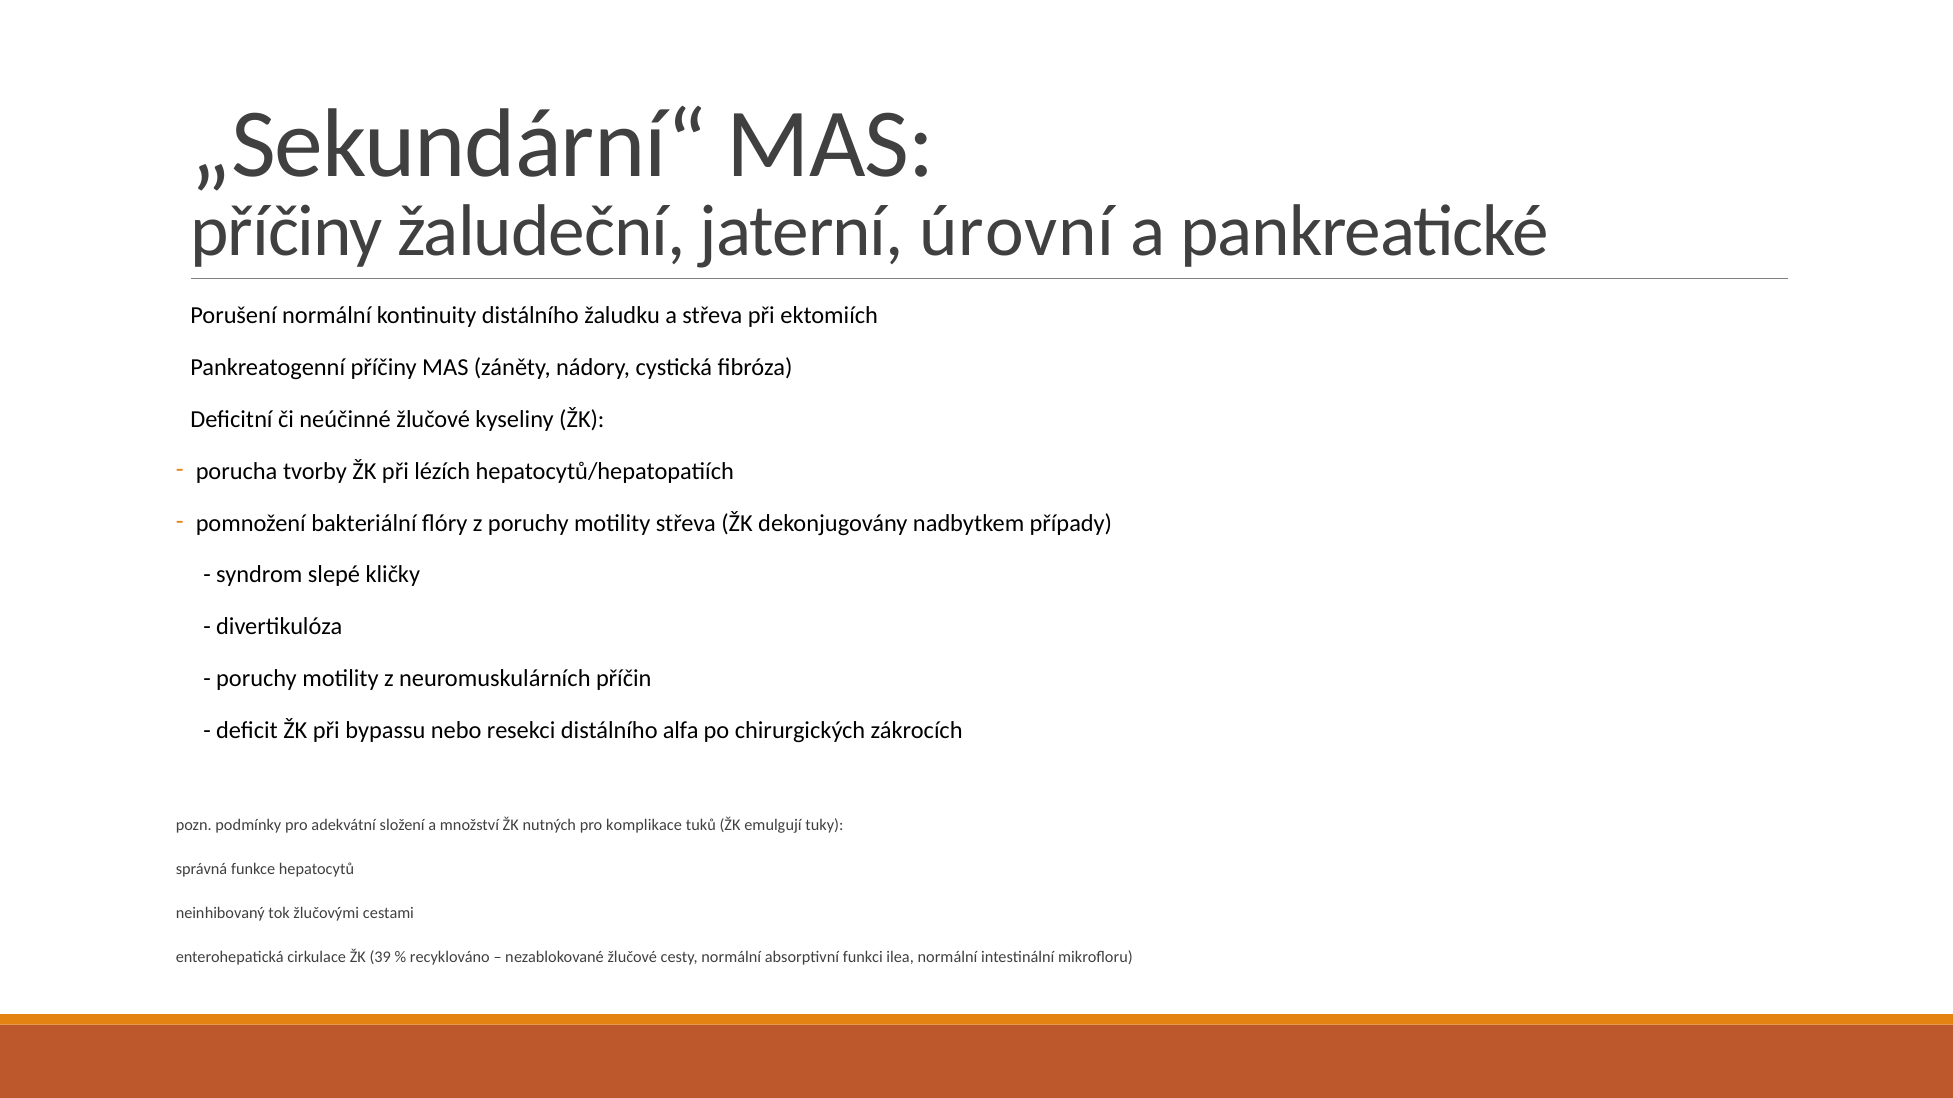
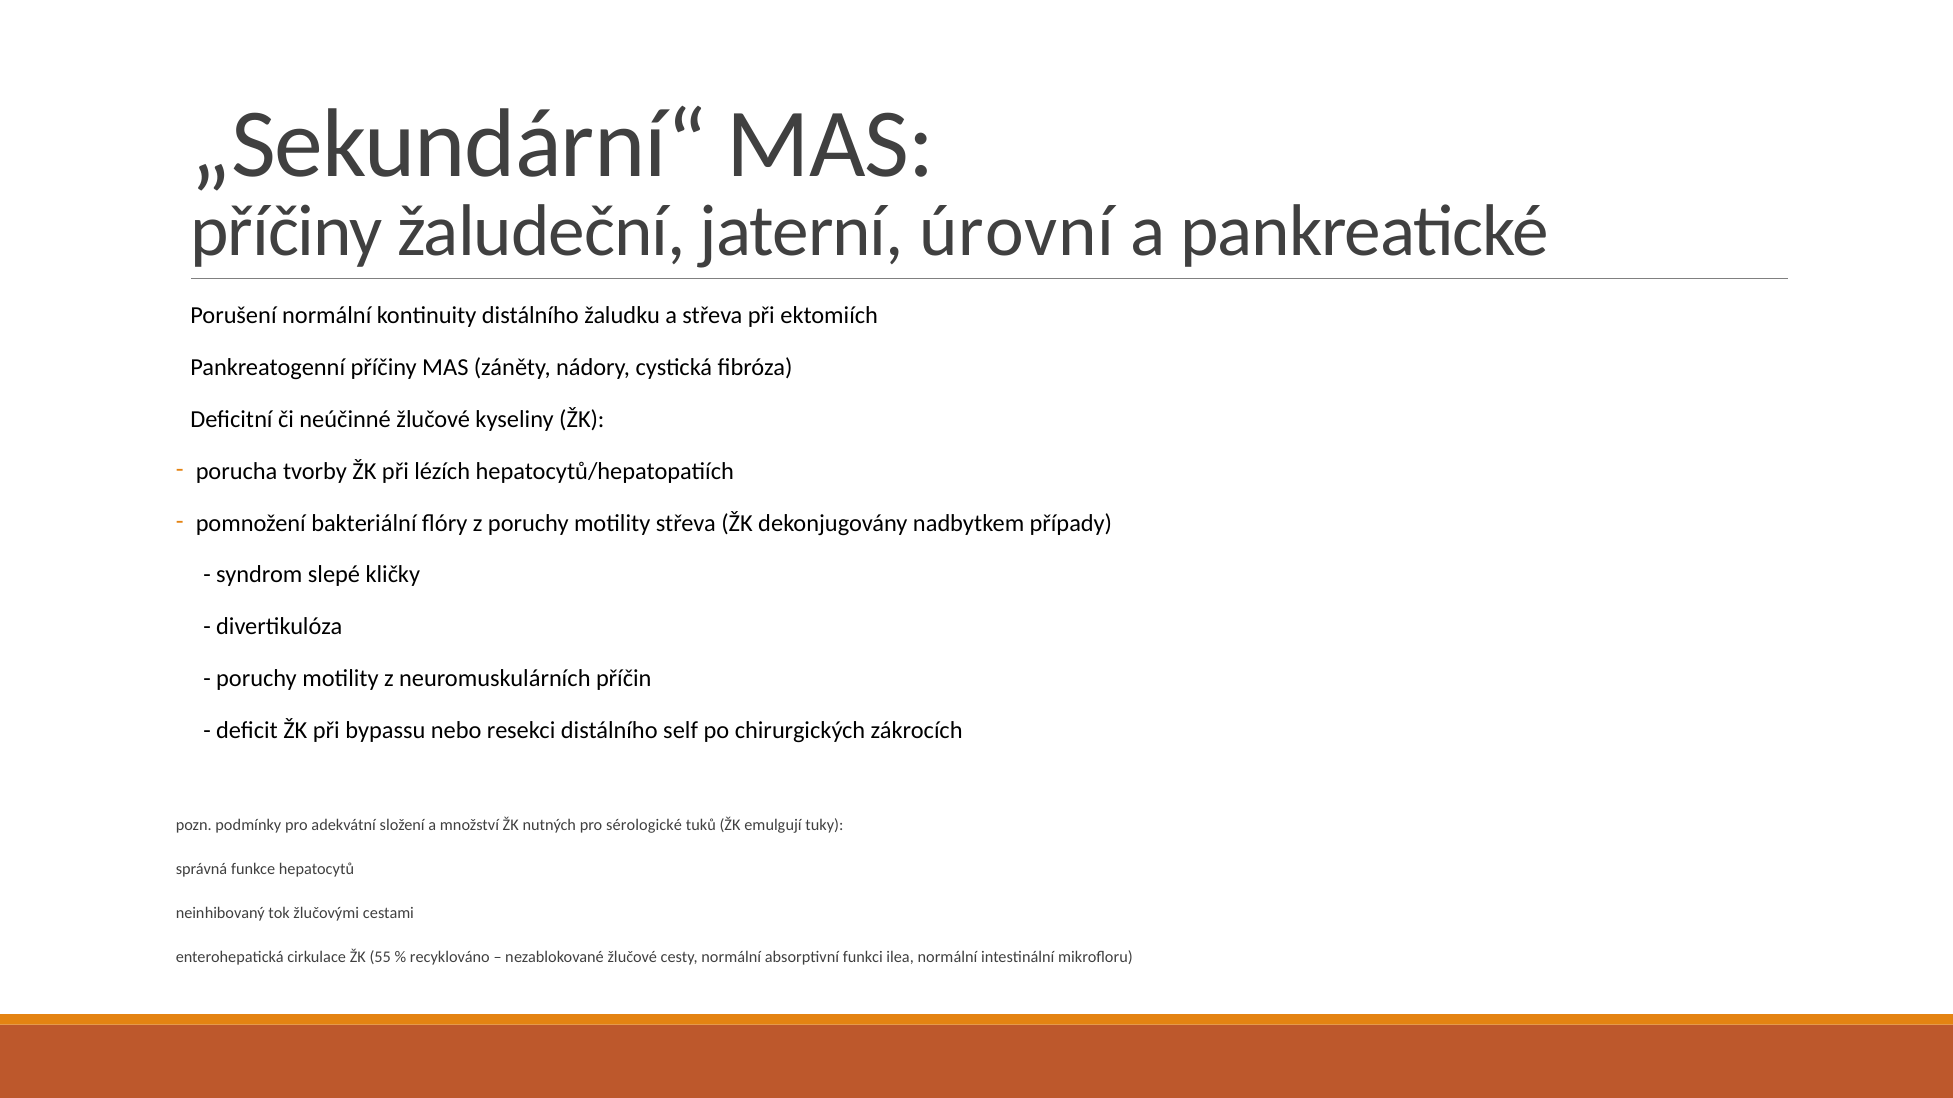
alfa: alfa -> self (681, 731)
komplikace: komplikace -> sérologické (644, 825)
39: 39 -> 55 (380, 957)
